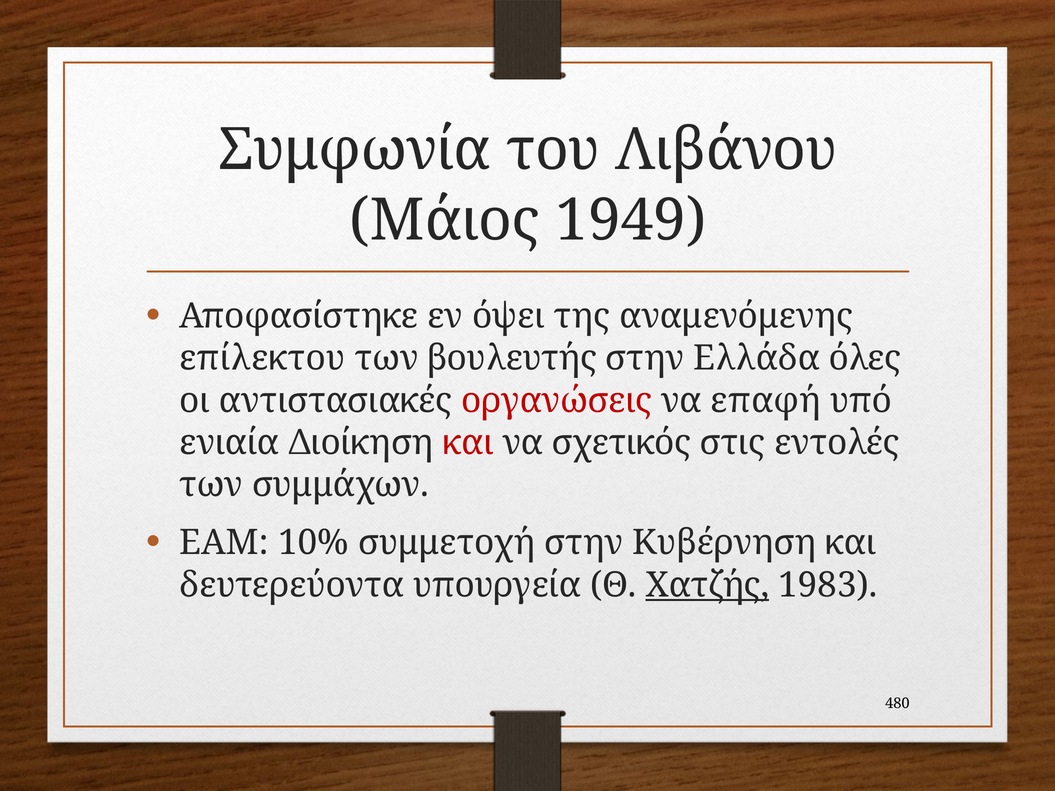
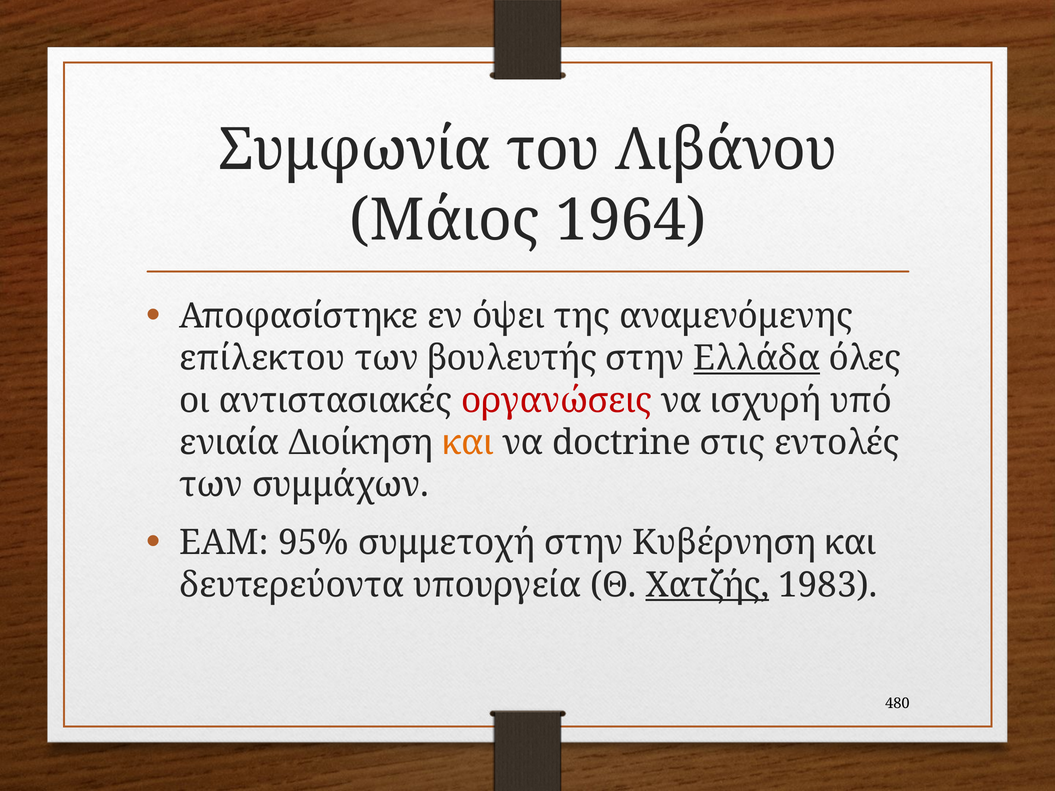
1949: 1949 -> 1964 (631, 220)
Ελλάδα underline: none -> present (757, 358)
επαφή: επαφή -> ισχυρή (766, 401)
και colour: red -> orange (468, 443)
σχετικός: σχετικός -> doctrine (621, 443)
10%: 10% -> 95% (314, 543)
